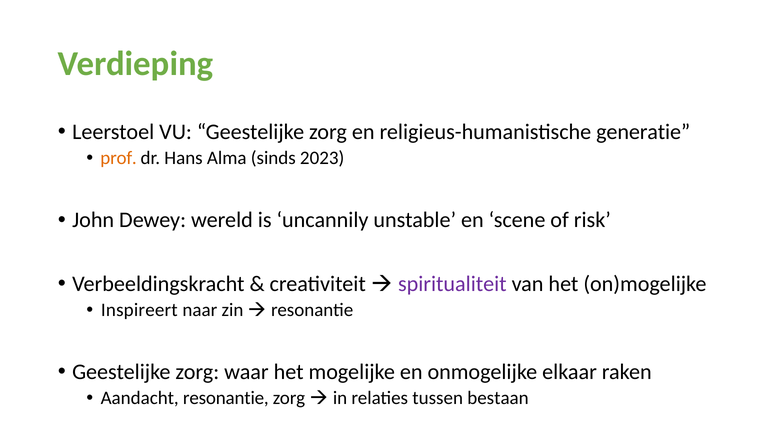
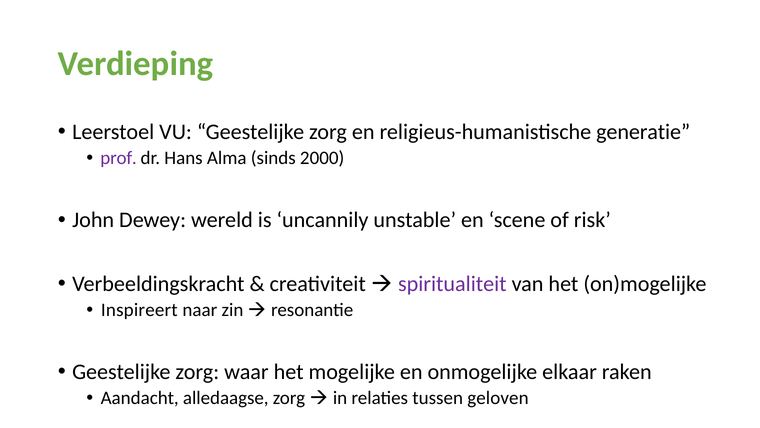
prof colour: orange -> purple (119, 158)
2023: 2023 -> 2000 (322, 158)
Aandacht resonantie: resonantie -> alledaagse (226, 398)
bestaan: bestaan -> geloven (498, 398)
